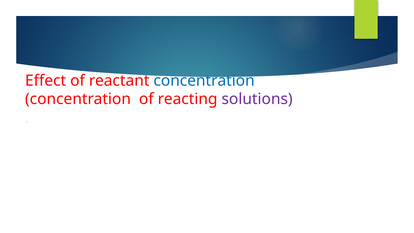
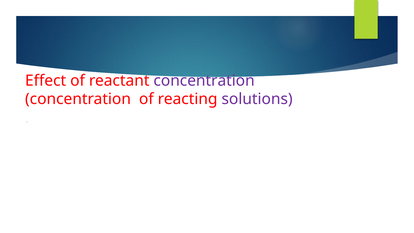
concentration colour: blue -> purple (204, 81)
